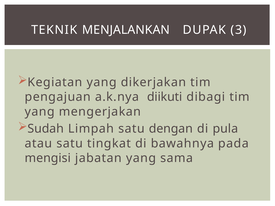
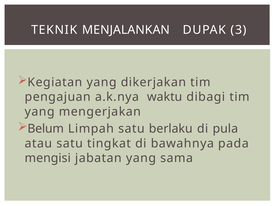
diikuti: diikuti -> waktu (165, 97)
Sudah: Sudah -> Belum (46, 129)
dengan: dengan -> berlaku (171, 129)
